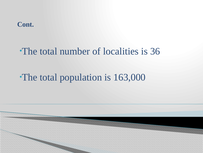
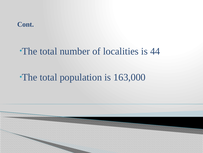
36: 36 -> 44 (155, 51)
